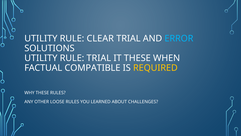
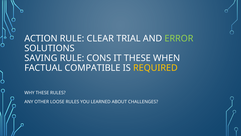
UTILITY: UTILITY -> ACTION (41, 38)
ERROR colour: light blue -> light green (179, 38)
UTILITY: UTILITY -> SAVING (41, 58)
RULE TRIAL: TRIAL -> CONS (99, 58)
